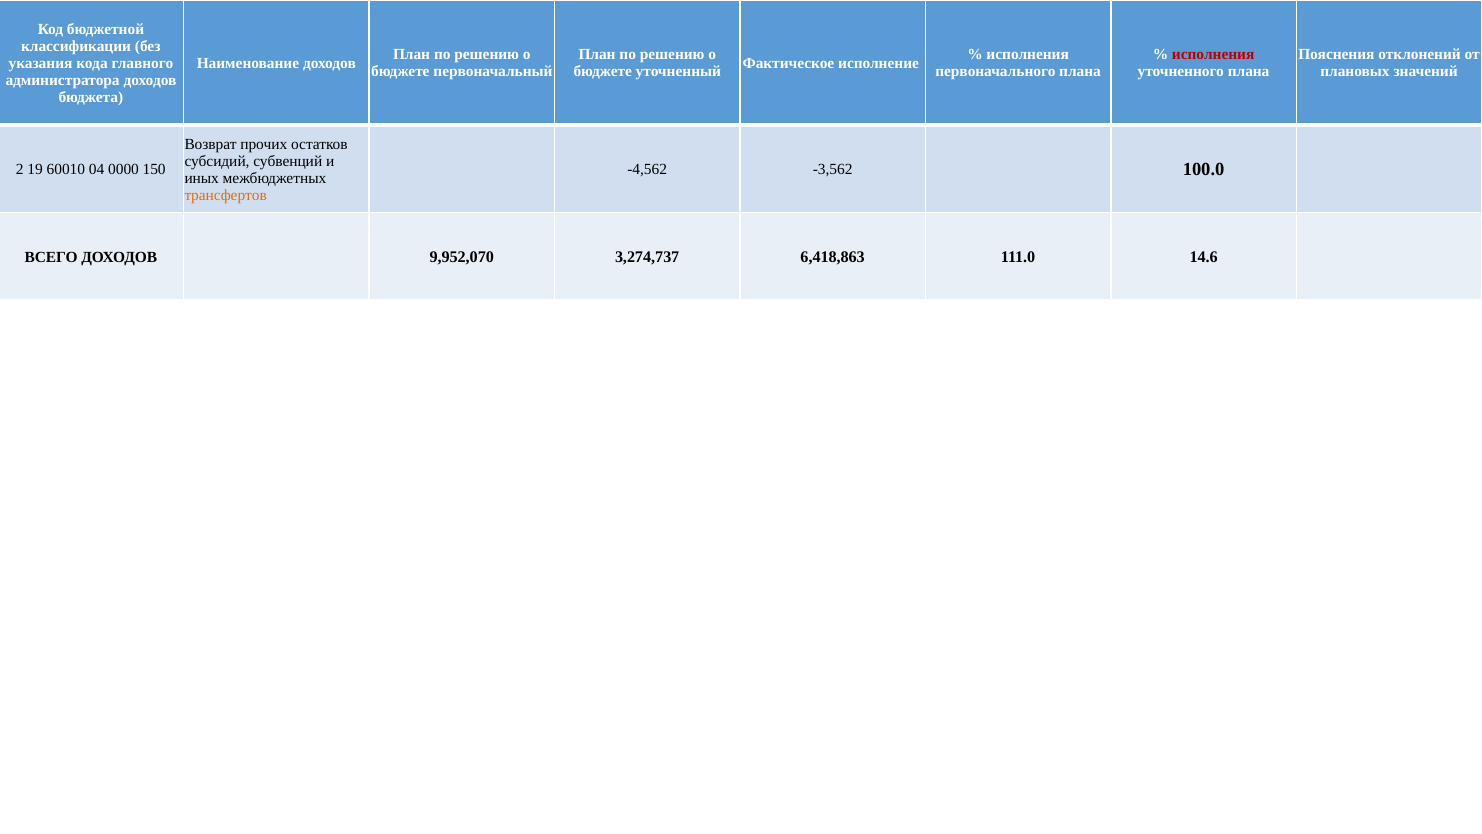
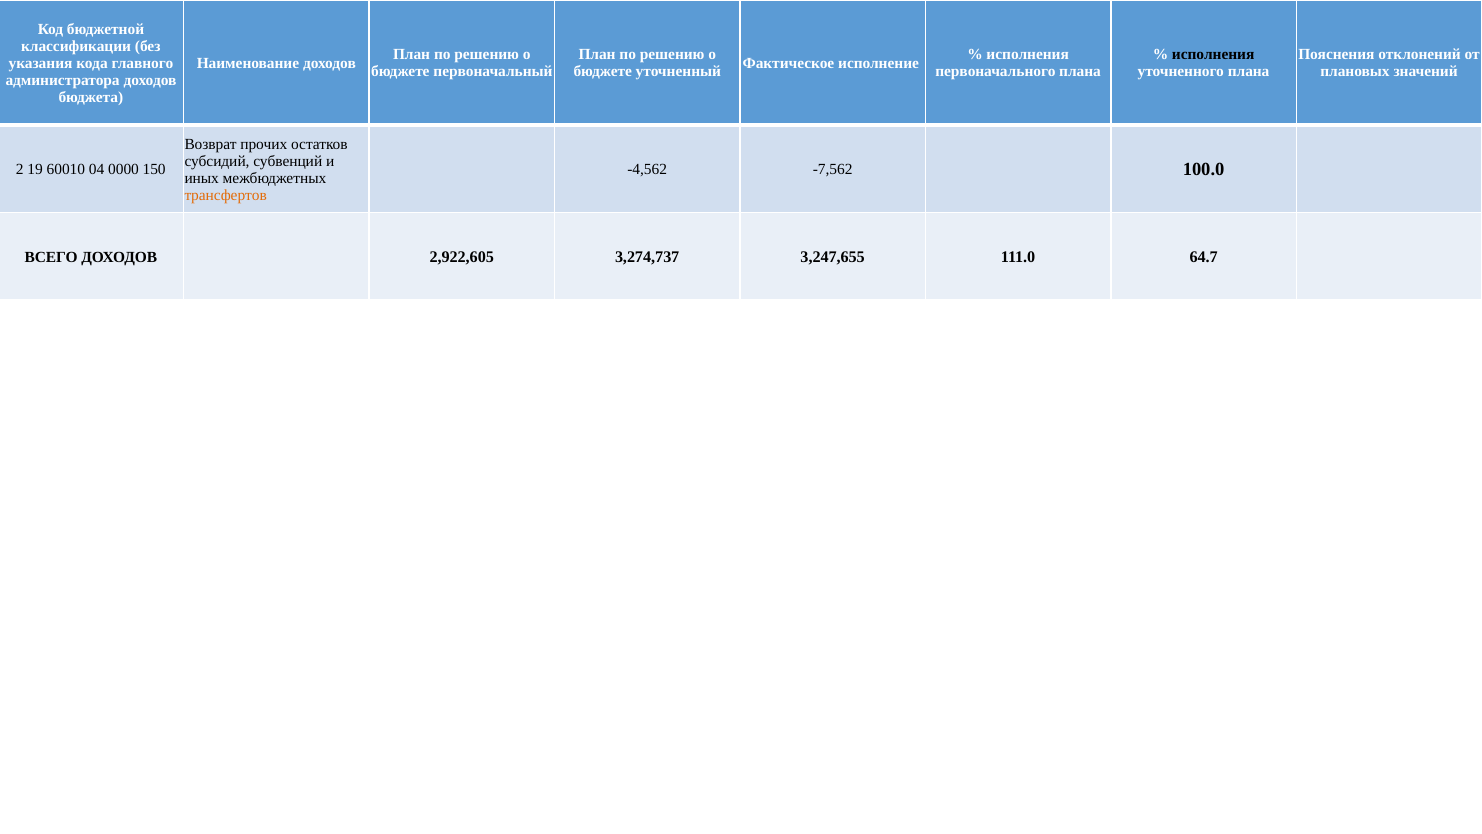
исполнения colour: red -> black (1213, 55)
-3,562: -3,562 -> -7,562 (833, 170)
9,952,070: 9,952,070 -> 2,922,605 (462, 257)
6,418,863: 6,418,863 -> 3,247,655 (833, 257)
14.6: 14.6 -> 64.7 (1204, 257)
